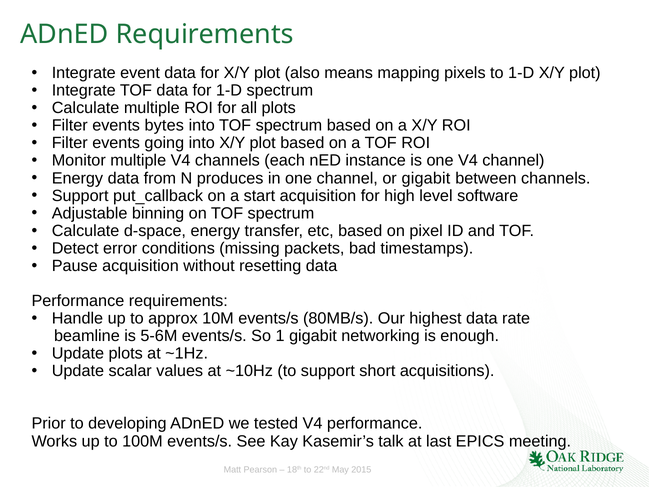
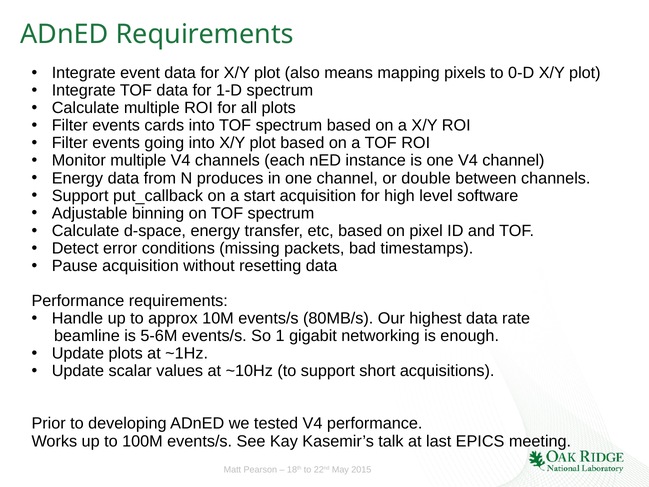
to 1-D: 1-D -> 0-D (521, 73)
bytes: bytes -> cards (164, 125)
or gigabit: gigabit -> double (426, 178)
